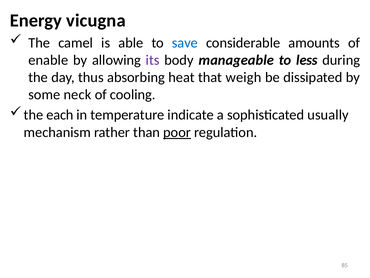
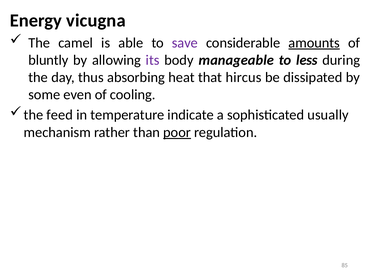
save colour: blue -> purple (185, 43)
amounts underline: none -> present (314, 43)
enable: enable -> bluntly (48, 60)
weigh: weigh -> hircus (244, 77)
neck: neck -> even (78, 95)
each: each -> feed (60, 115)
